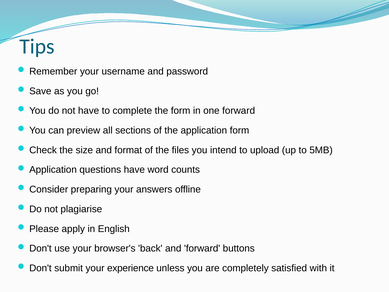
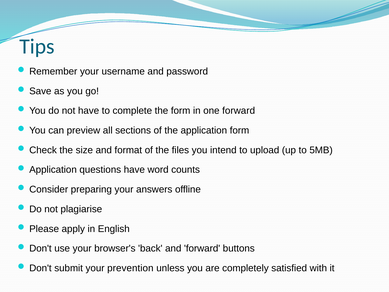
experience: experience -> prevention (130, 268)
